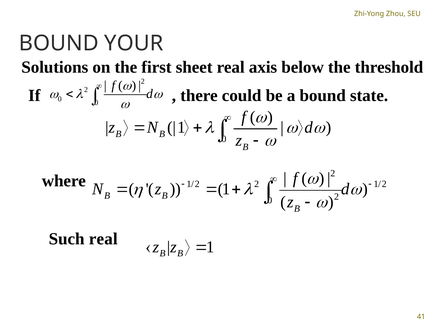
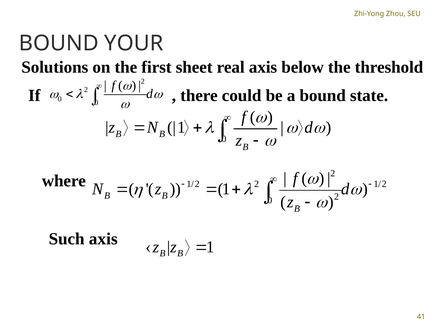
Such real: real -> axis (103, 239)
